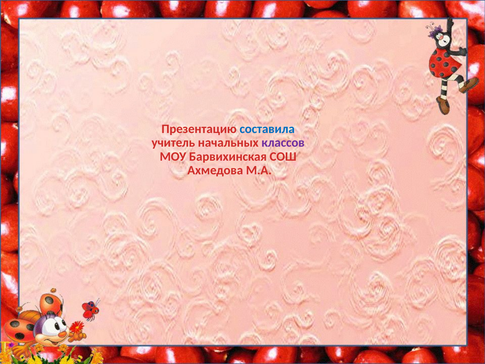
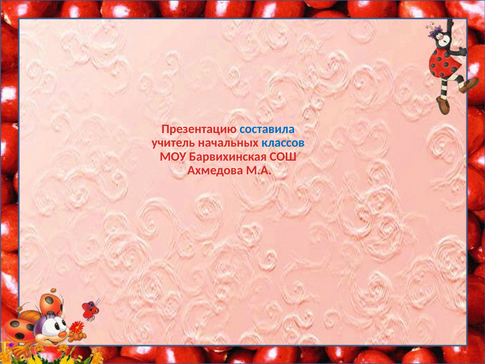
классов colour: purple -> blue (283, 143)
